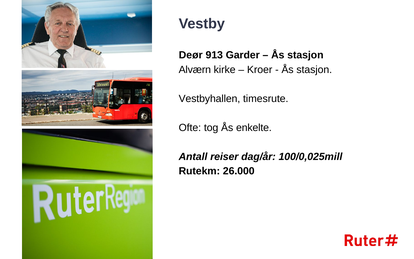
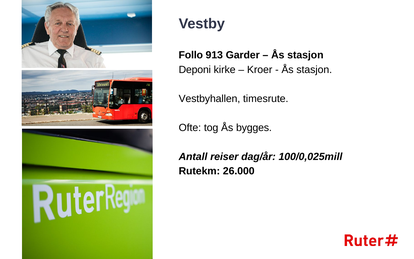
Deør: Deør -> Follo (191, 55)
Alværn: Alværn -> Deponi (195, 70)
enkelte: enkelte -> bygges (254, 128)
